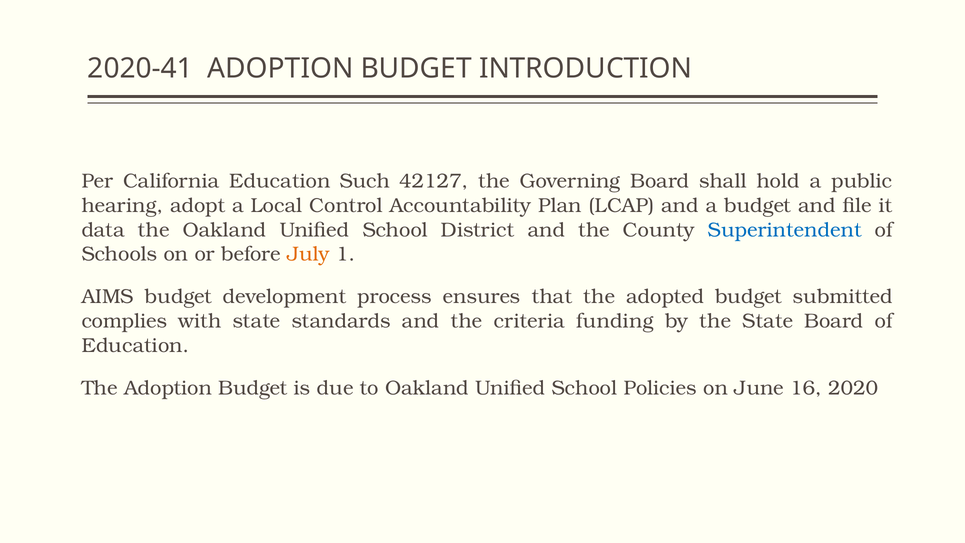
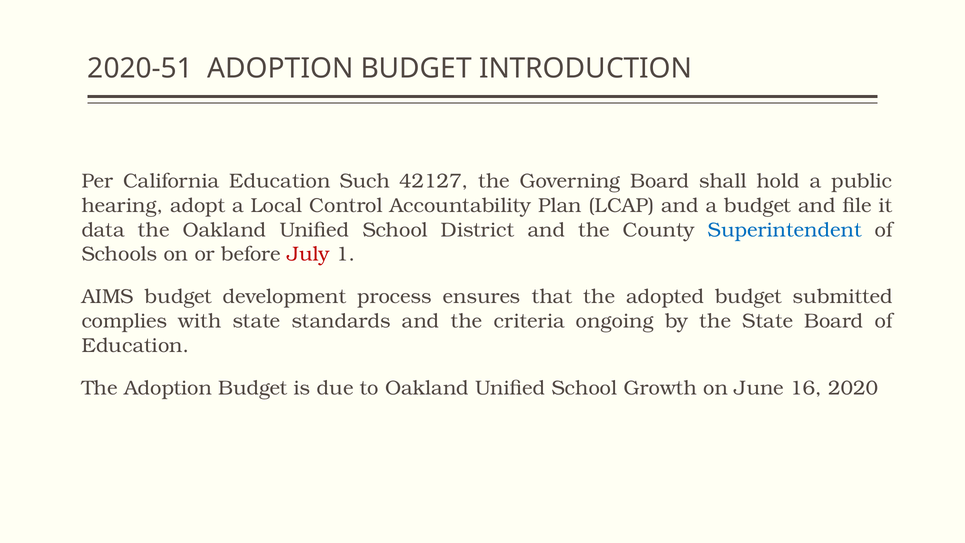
2020-41: 2020-41 -> 2020-51 (140, 69)
July colour: orange -> red (308, 254)
funding: funding -> ongoing (615, 321)
Policies: Policies -> Growth (660, 388)
